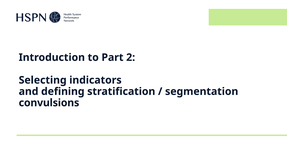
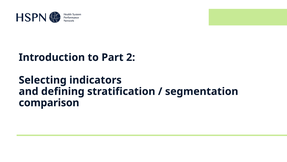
convulsions: convulsions -> comparison (49, 102)
